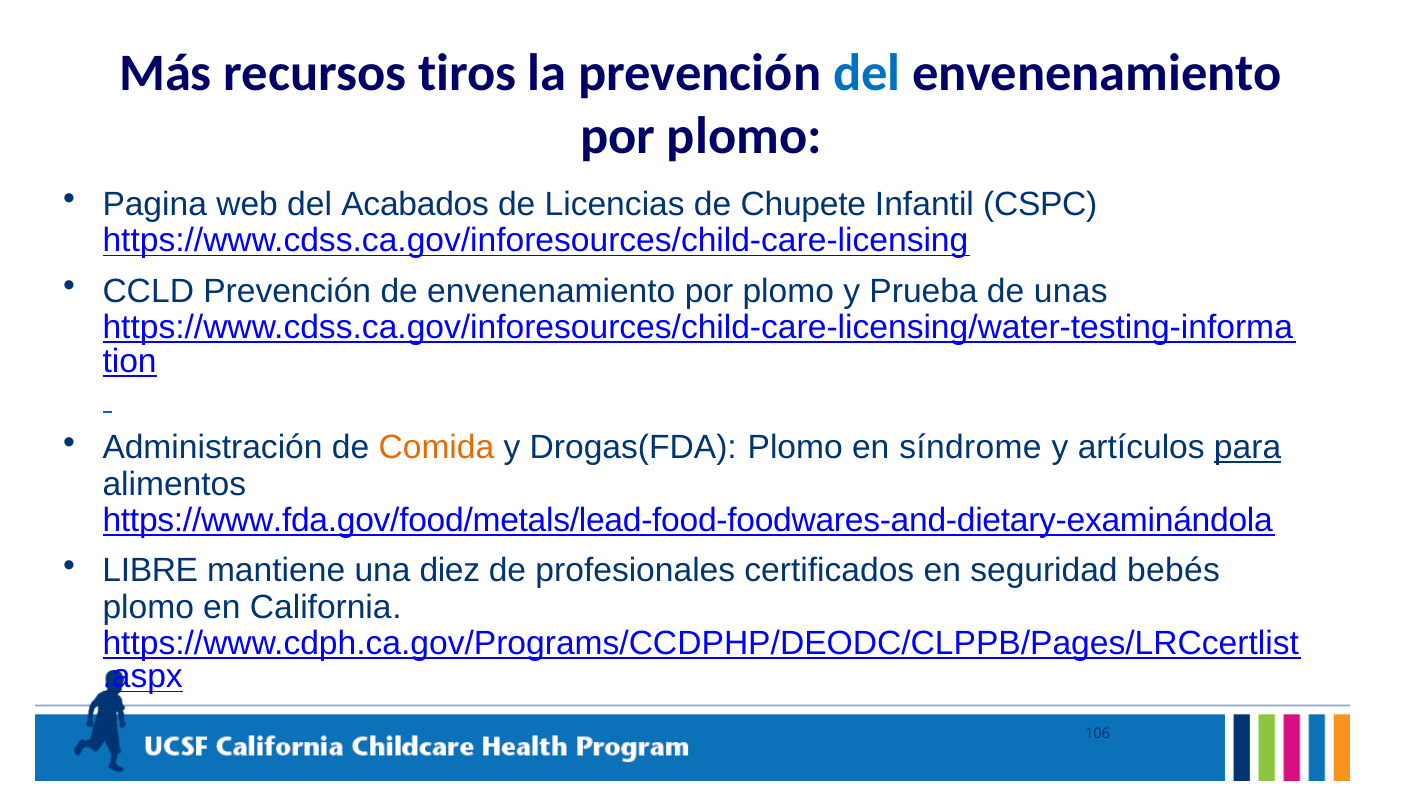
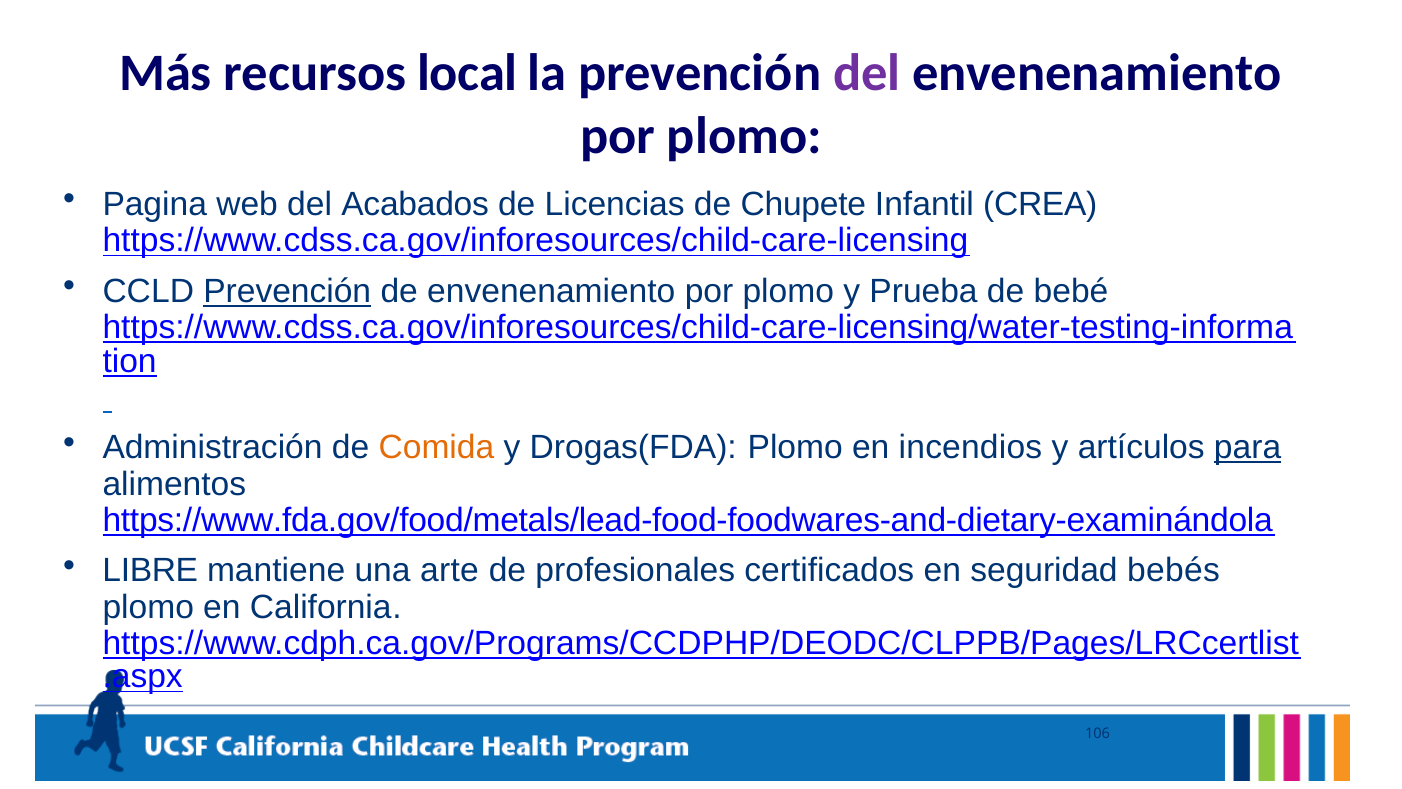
tiros: tiros -> local (468, 73)
del colour: blue -> purple (867, 73)
CSPC: CSPC -> CREA (1040, 204)
Prevención underline: none -> present (287, 291)
unas: unas -> bebé (1071, 291)
síndrome: síndrome -> incendios (970, 447)
diez: diez -> arte (449, 570)
